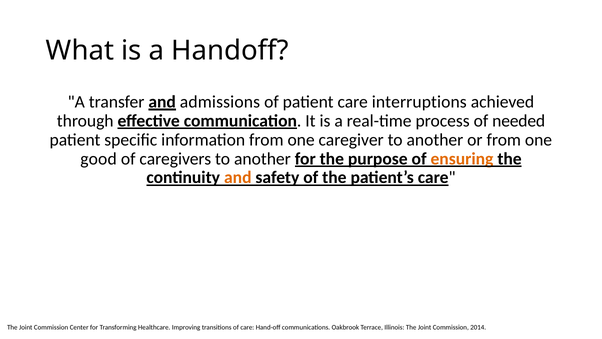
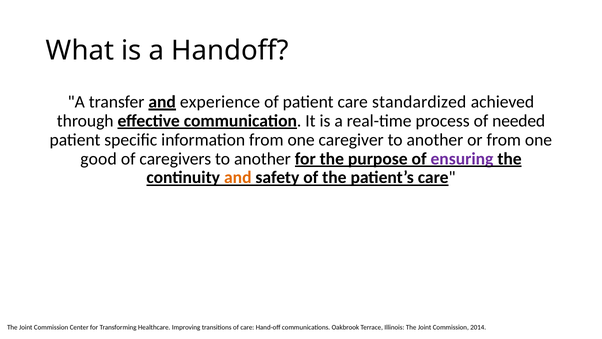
admissions: admissions -> experience (220, 102)
interruptions: interruptions -> standardized (419, 102)
ensuring colour: orange -> purple (462, 159)
